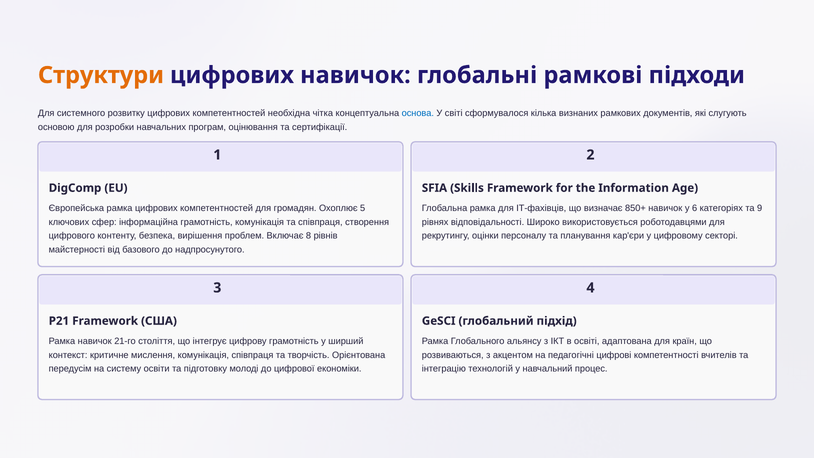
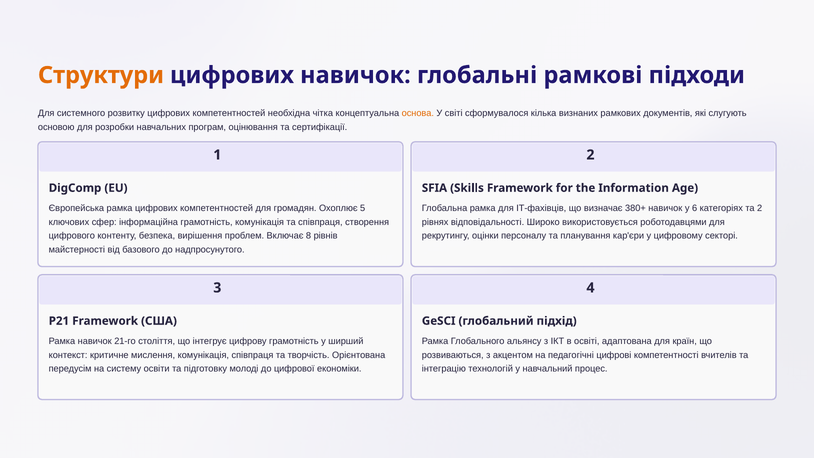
основа colour: blue -> orange (418, 113)
850+: 850+ -> 380+ (635, 208)
та 9: 9 -> 2 (760, 208)
